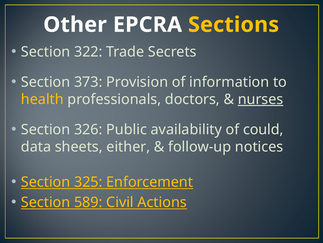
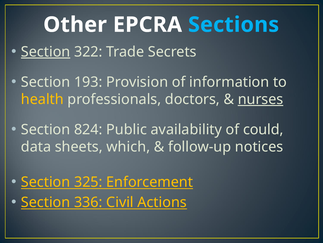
Sections colour: yellow -> light blue (234, 25)
Section underline: none -> present (46, 52)
373: 373 -> 193 (88, 82)
326: 326 -> 824 (88, 129)
either: either -> which (128, 146)
589: 589 -> 336 (88, 202)
